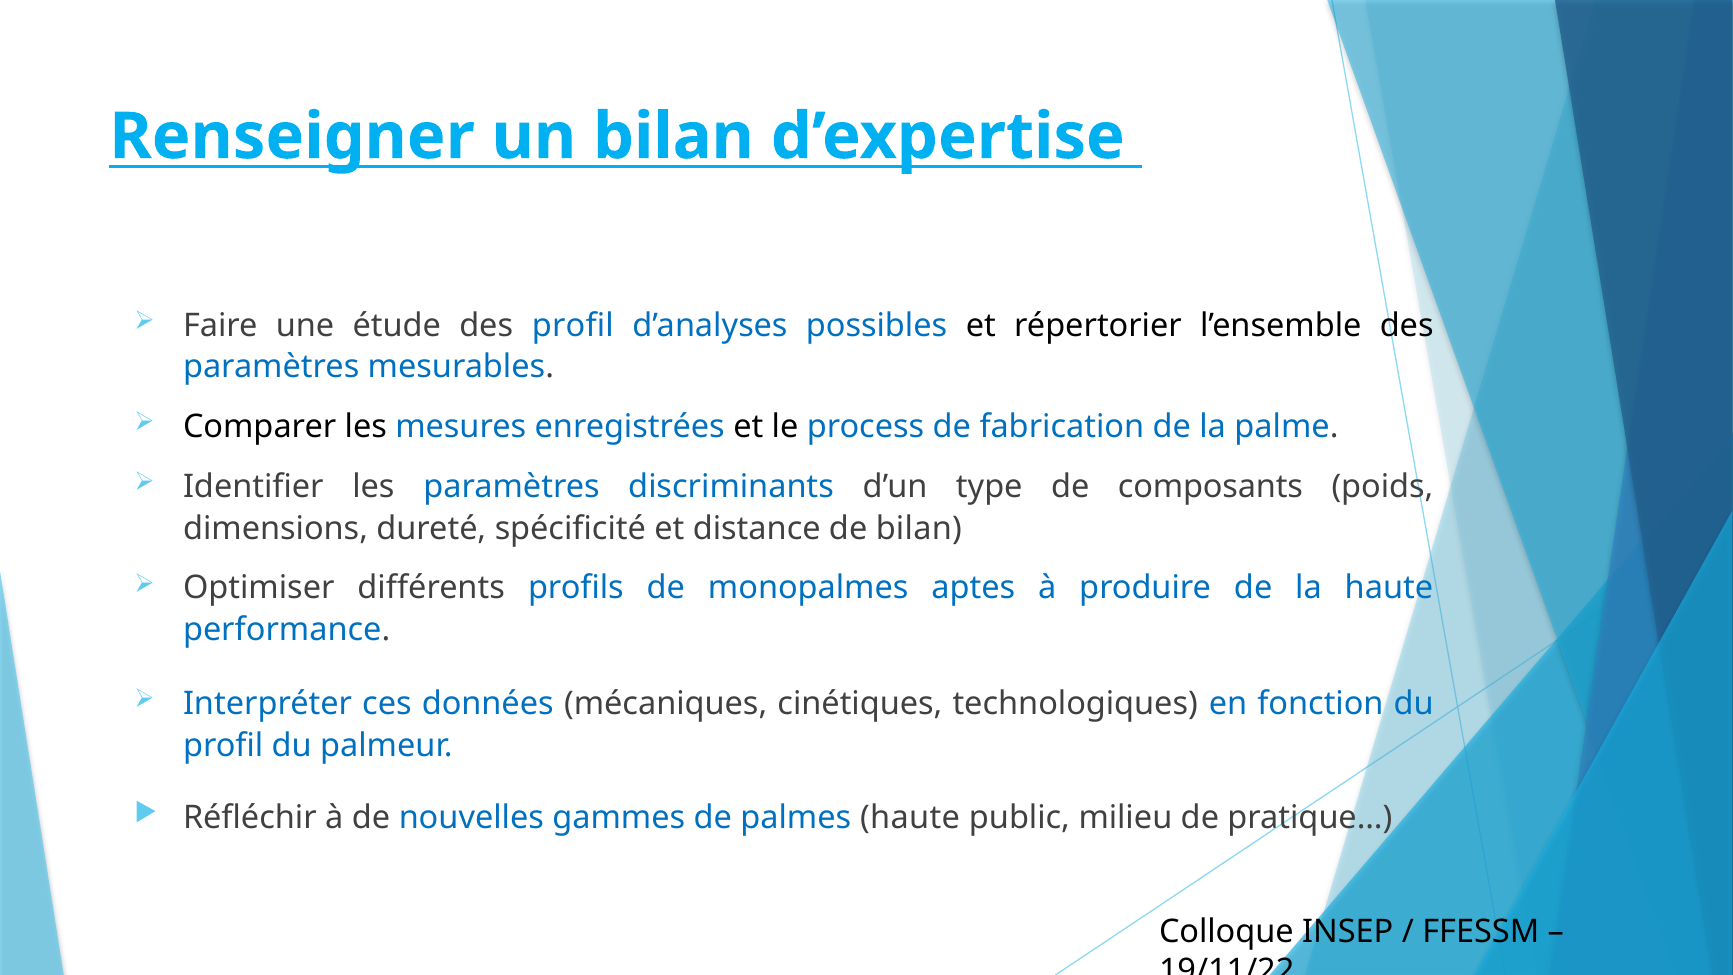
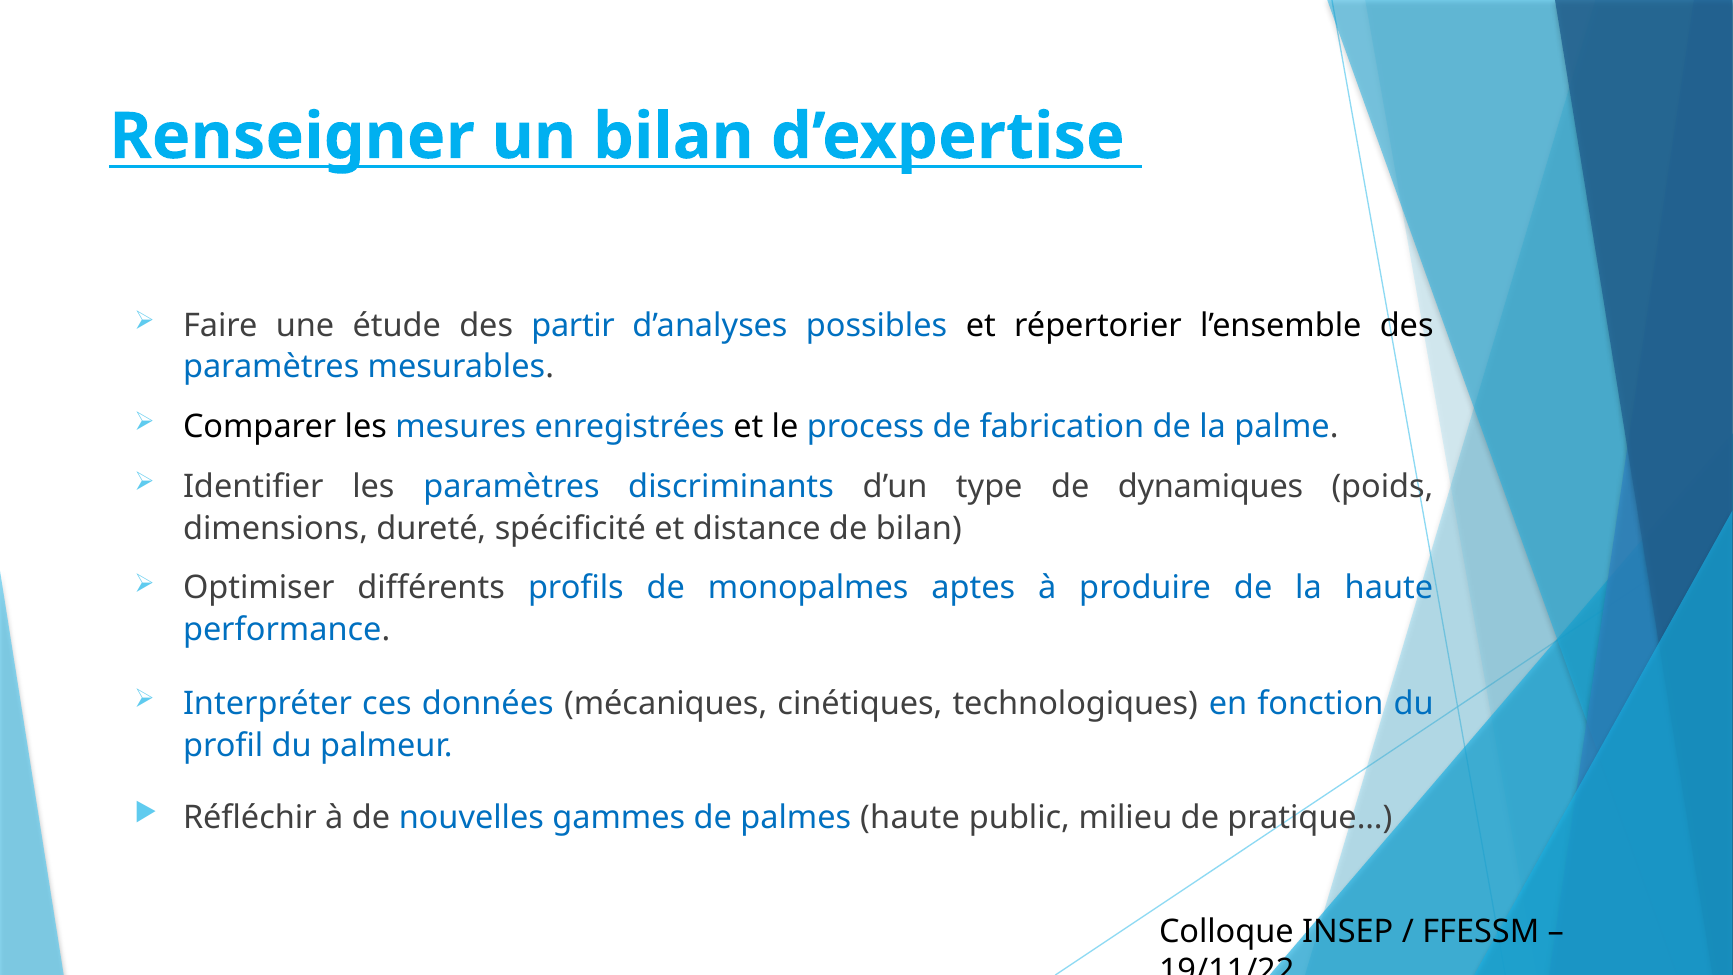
des profil: profil -> partir (573, 325)
composants: composants -> dynamiques (1211, 487)
